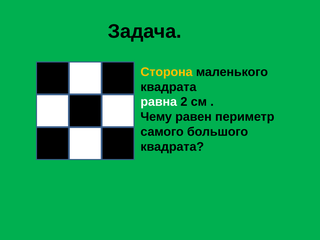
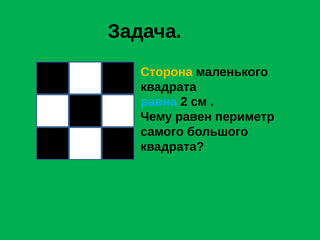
равна colour: white -> light blue (159, 102)
